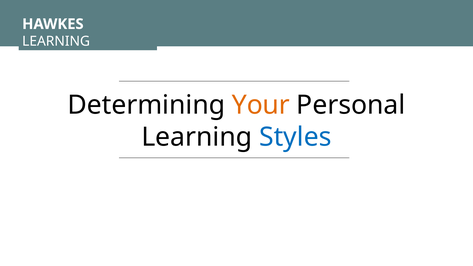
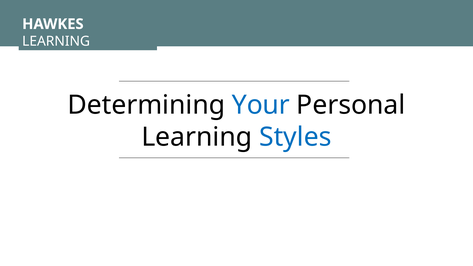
Your colour: orange -> blue (261, 105)
